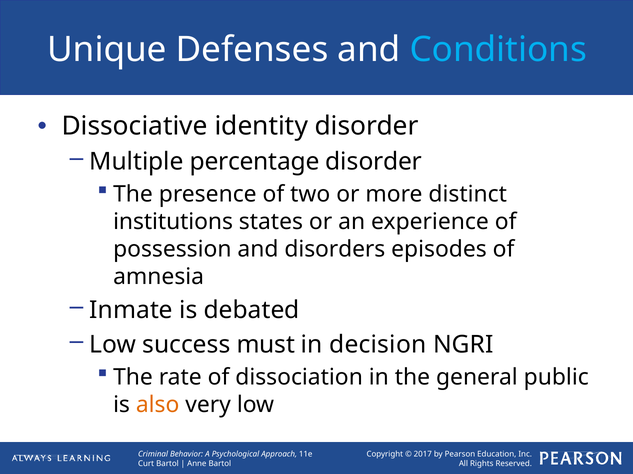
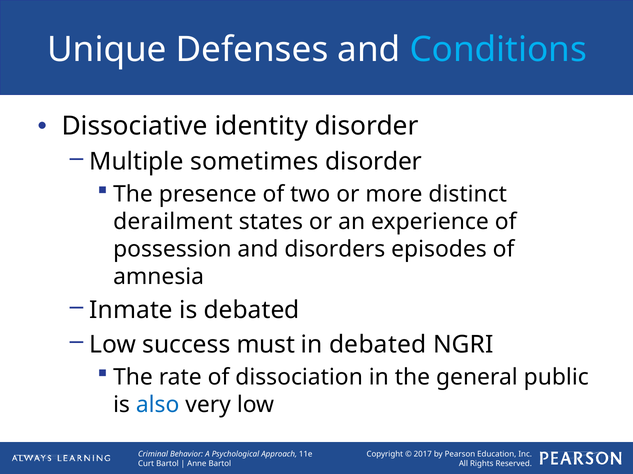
percentage: percentage -> sometimes (254, 162)
institutions: institutions -> derailment (173, 222)
in decision: decision -> debated (378, 345)
also colour: orange -> blue (158, 405)
